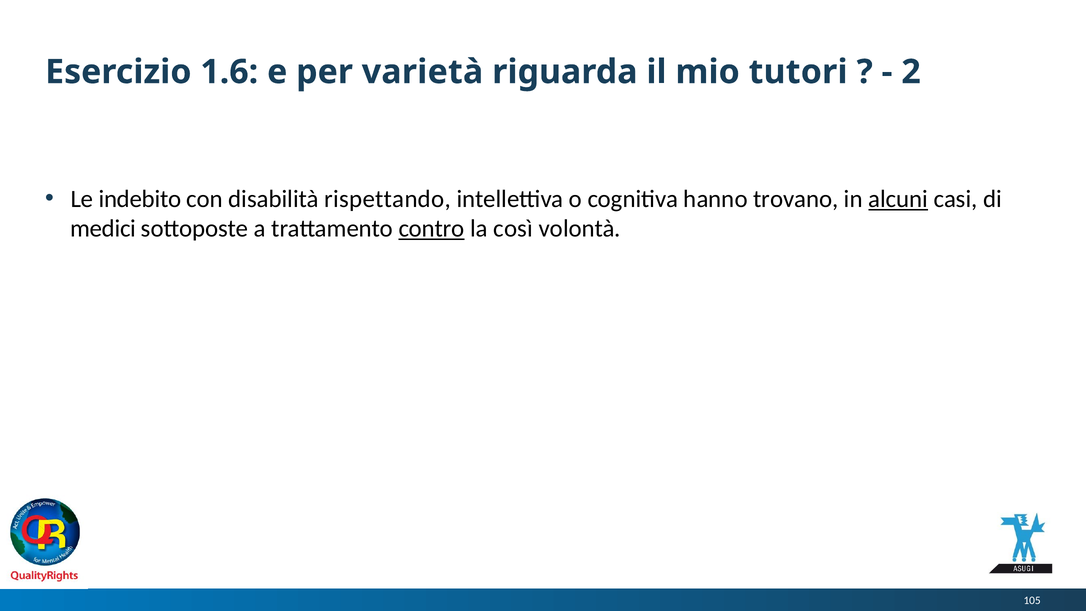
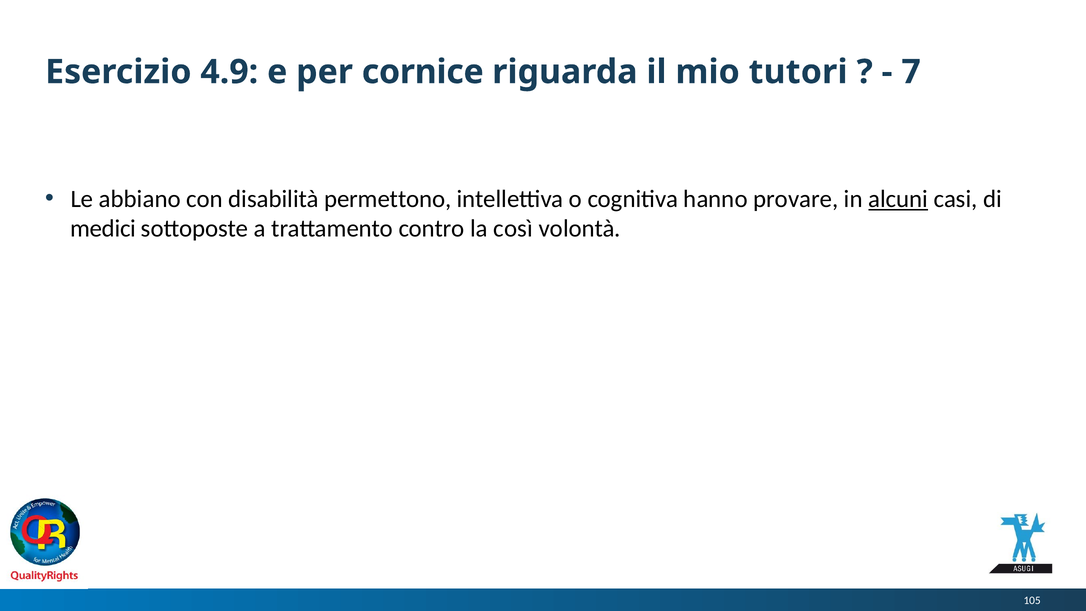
1.6: 1.6 -> 4.9 (229, 72)
varietà: varietà -> cornice (423, 72)
2: 2 -> 7 (911, 72)
indebito: indebito -> abbiano (140, 199)
rispettando: rispettando -> permettono (388, 199)
trovano: trovano -> provare (796, 199)
contro underline: present -> none (432, 229)
